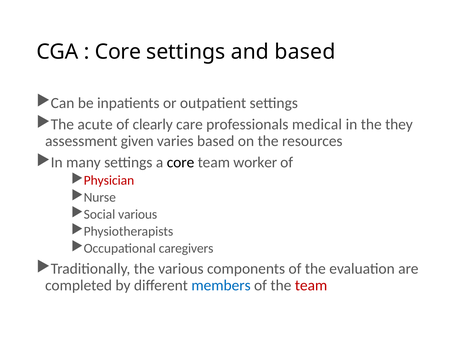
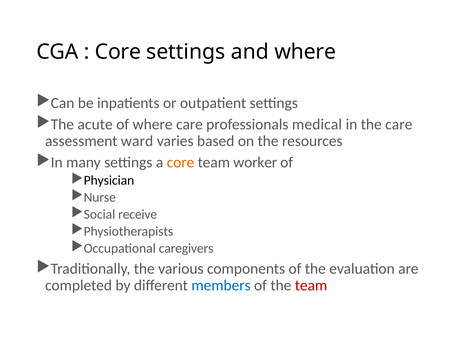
and based: based -> where (305, 52)
of clearly: clearly -> where (153, 124)
the they: they -> care (399, 124)
given: given -> ward (137, 141)
core colour: black -> orange (181, 163)
Physician colour: red -> black (109, 181)
Social various: various -> receive (138, 215)
